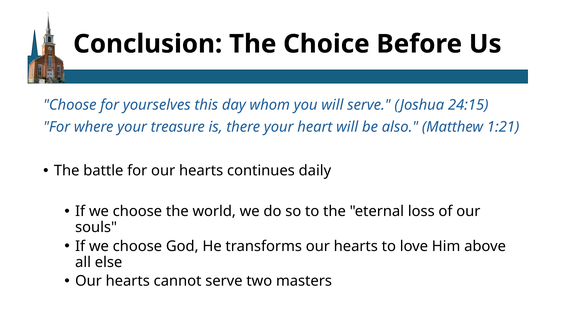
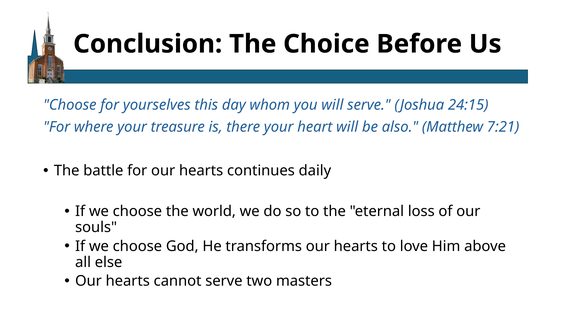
1:21: 1:21 -> 7:21 (503, 127)
